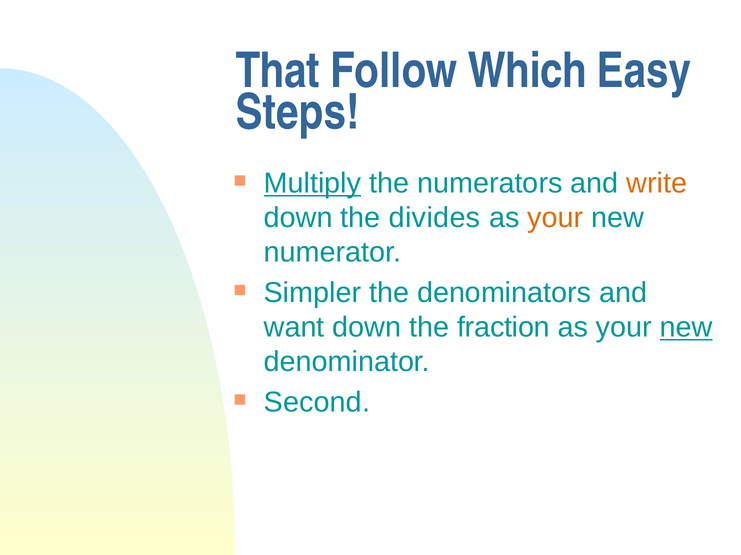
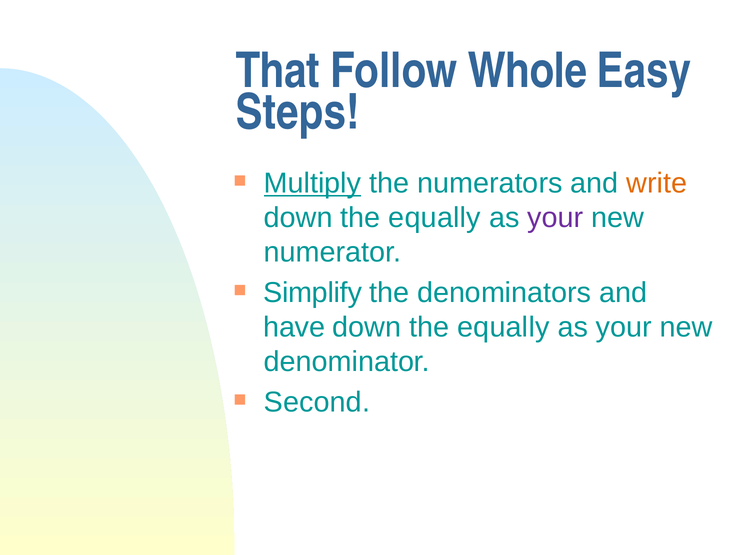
Which: Which -> Whole (527, 71)
divides: divides -> equally (435, 218)
your colour: orange -> purple (555, 218)
Simpler: Simpler -> Simplify (313, 293)
want: want -> have (294, 328)
fraction: fraction -> equally (503, 328)
new underline: present -> none (686, 328)
